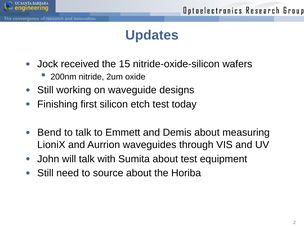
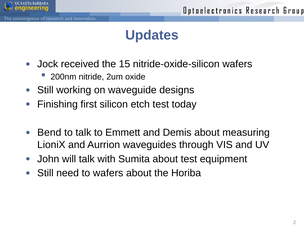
to source: source -> wafers (108, 173)
